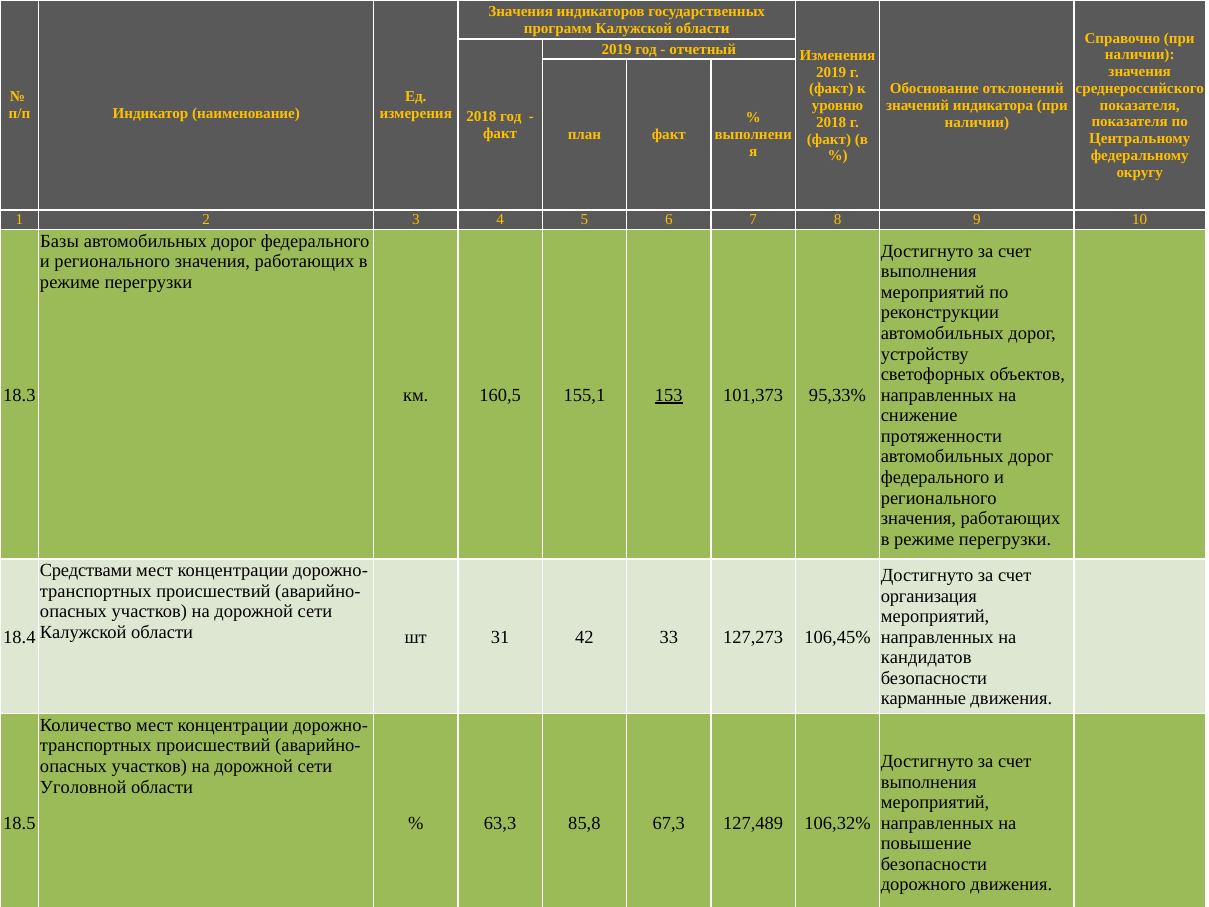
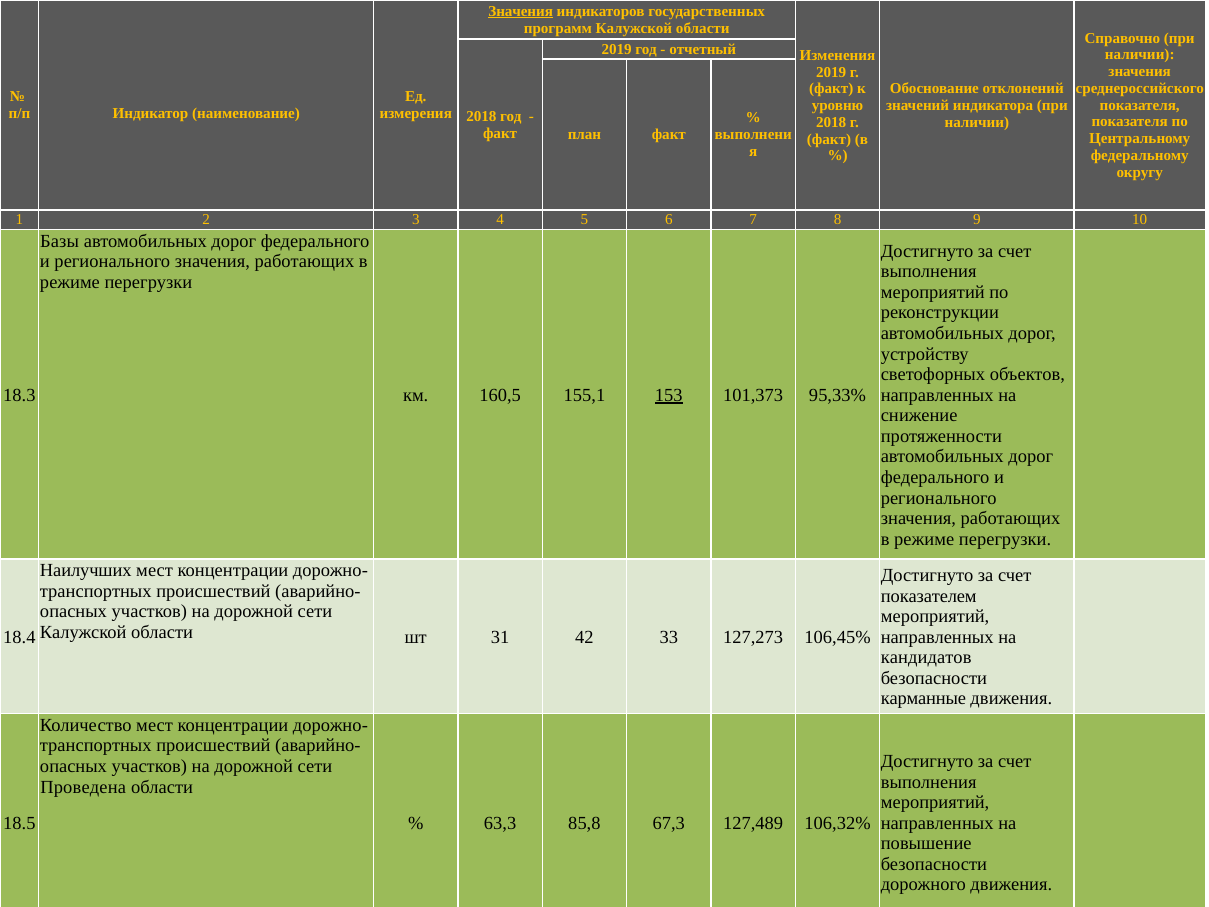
Значения underline: none -> present (521, 11)
Средствами: Средствами -> Наилучших (86, 571)
организация: организация -> показателем (929, 596)
Уголовной: Уголовной -> Проведена (83, 787)
